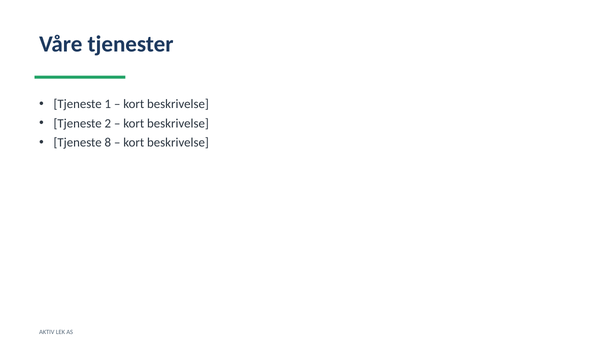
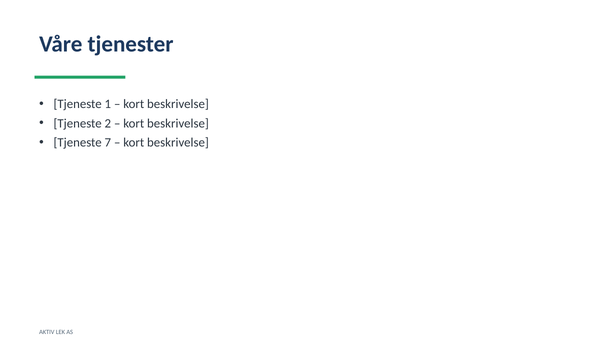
8: 8 -> 7 (108, 143)
